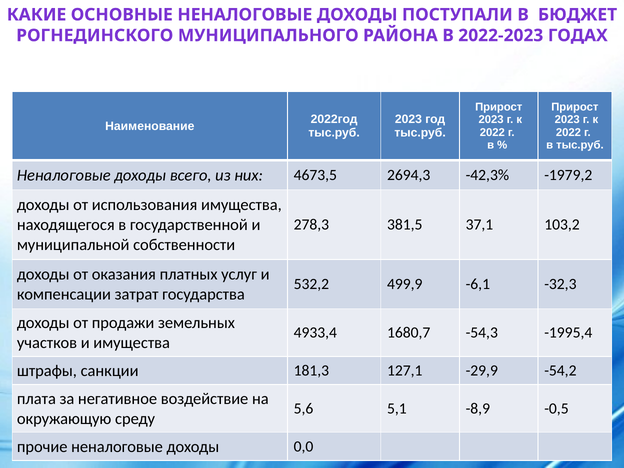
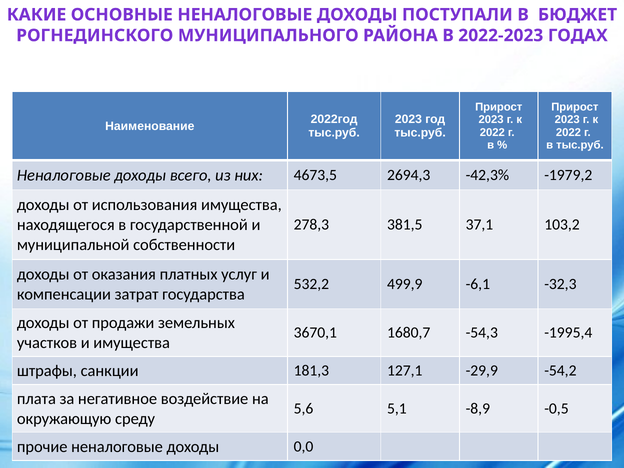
4933,4: 4933,4 -> 3670,1 (315, 333)
